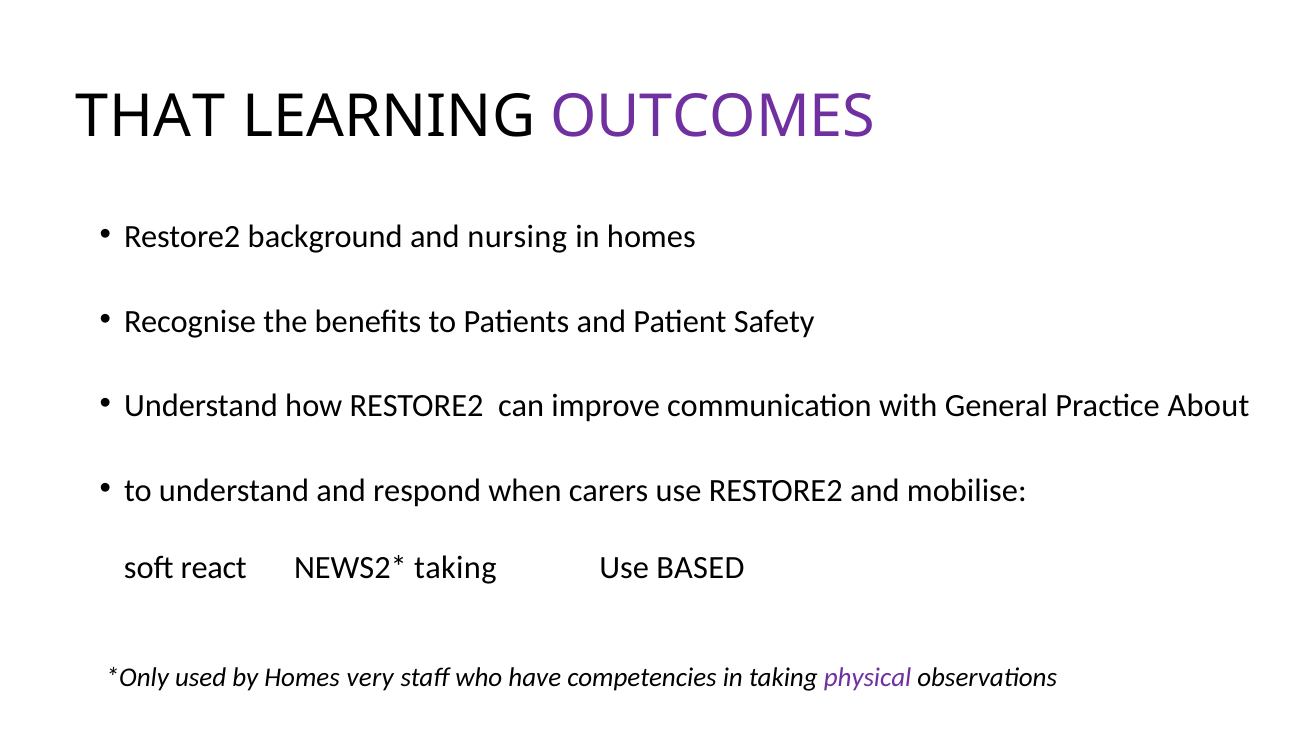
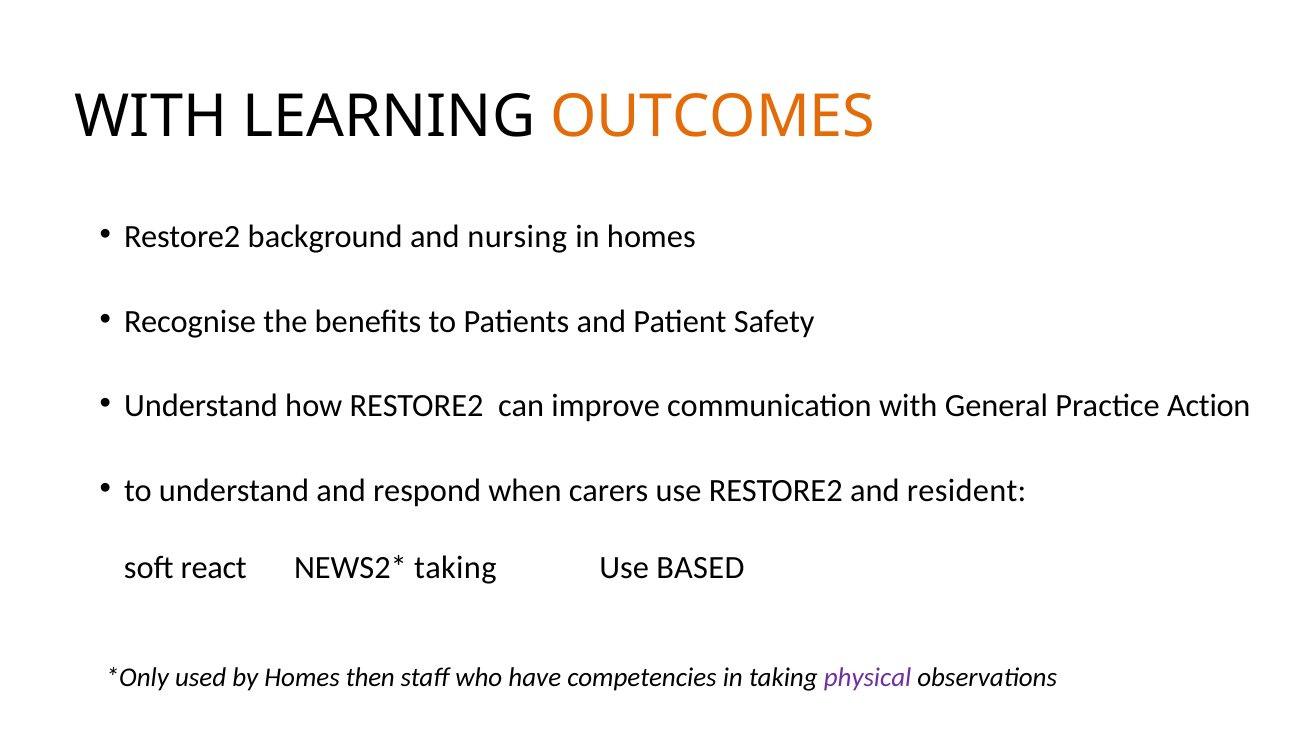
THAT: THAT -> WITH (151, 117)
OUTCOMES colour: purple -> orange (713, 117)
About: About -> Action (1209, 406)
mobilise: mobilise -> resident (967, 490)
very: very -> then (370, 678)
